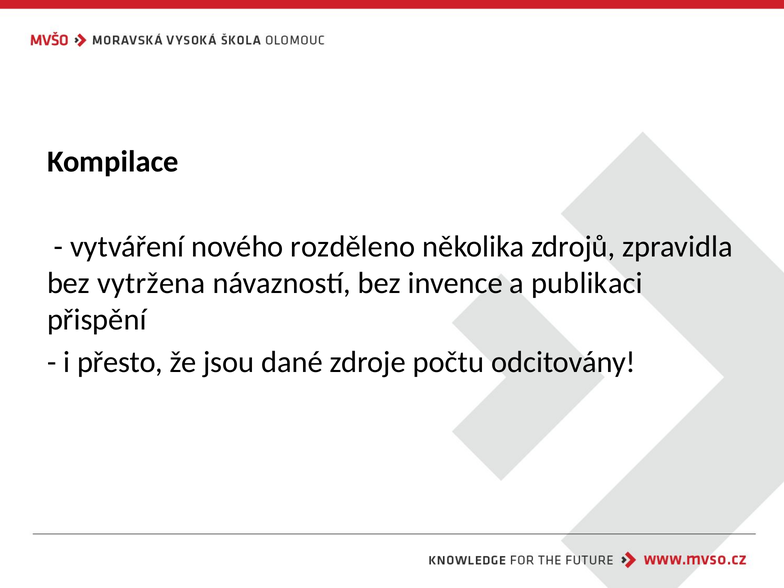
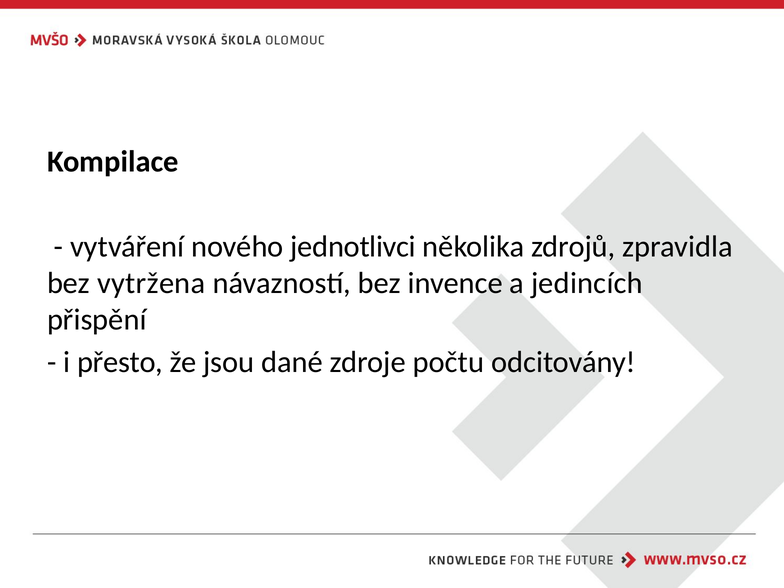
rozděleno: rozděleno -> jednotlivci (353, 247)
publikaci: publikaci -> jedincích (587, 283)
